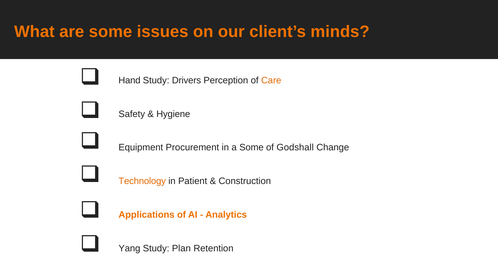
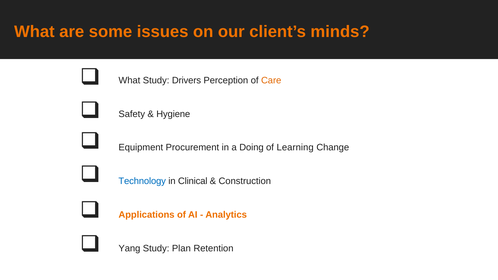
Hand: Hand -> What (129, 80)
a Some: Some -> Doing (251, 148)
Godshall: Godshall -> Learning (295, 148)
Technology colour: orange -> blue (142, 181)
Patient: Patient -> Clinical (193, 181)
